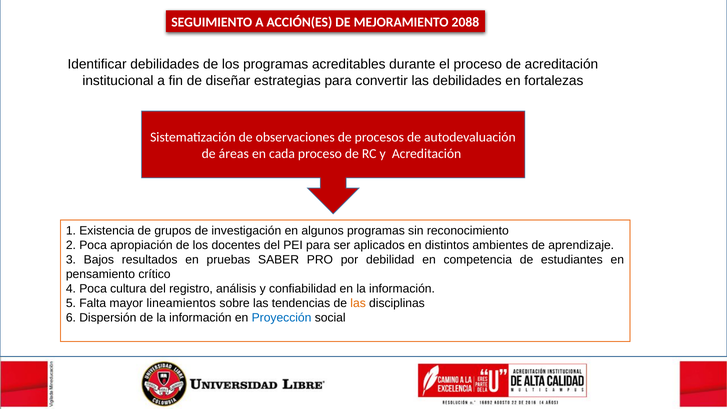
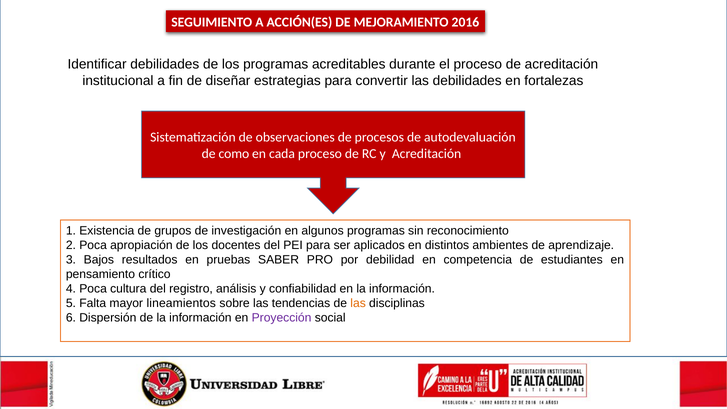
2088: 2088 -> 2016 (465, 22)
áreas: áreas -> como (234, 154)
Proyección colour: blue -> purple (282, 318)
